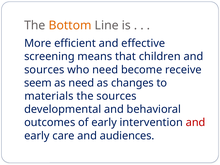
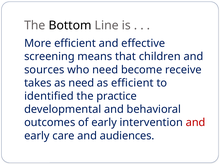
Bottom colour: orange -> black (70, 25)
seem: seem -> takes (38, 83)
as changes: changes -> efficient (132, 83)
materials: materials -> identified (49, 96)
the sources: sources -> practice (117, 96)
